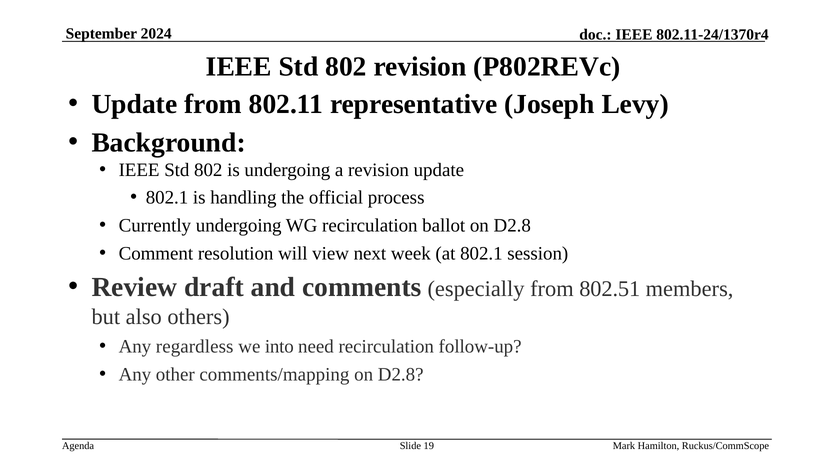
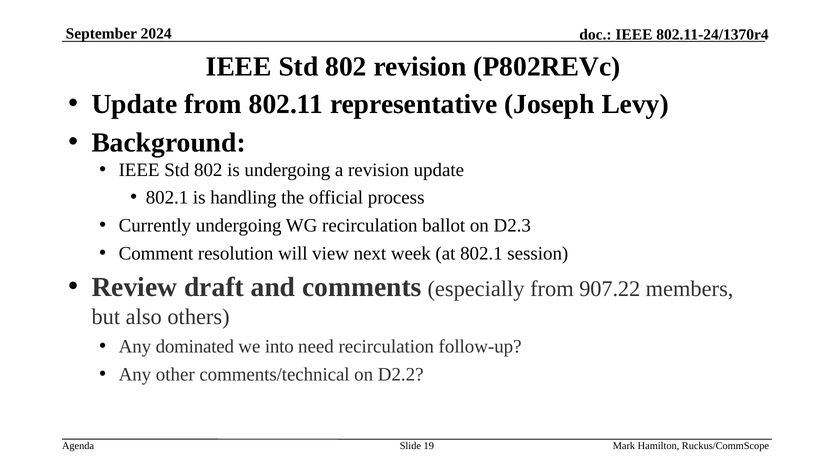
ballot on D2.8: D2.8 -> D2.3 (512, 226)
802.51: 802.51 -> 907.22 (610, 289)
regardless: regardless -> dominated (195, 347)
comments/mapping: comments/mapping -> comments/technical (275, 375)
D2.8: D2.8 -> D2.2 (401, 375)
